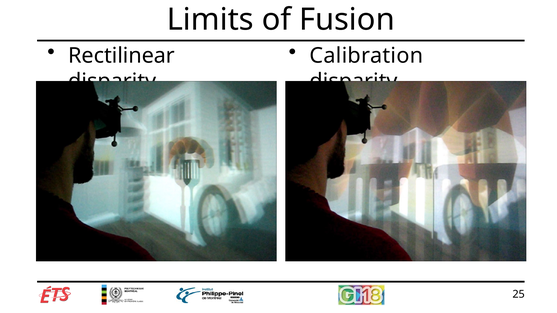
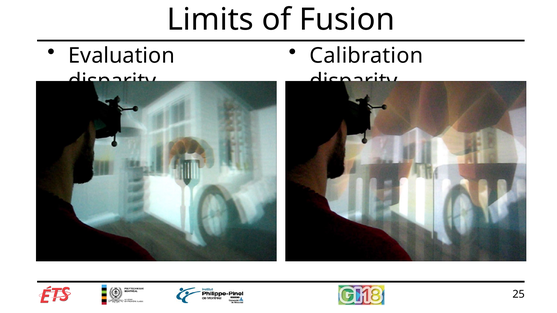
Rectilinear: Rectilinear -> Evaluation (121, 56)
